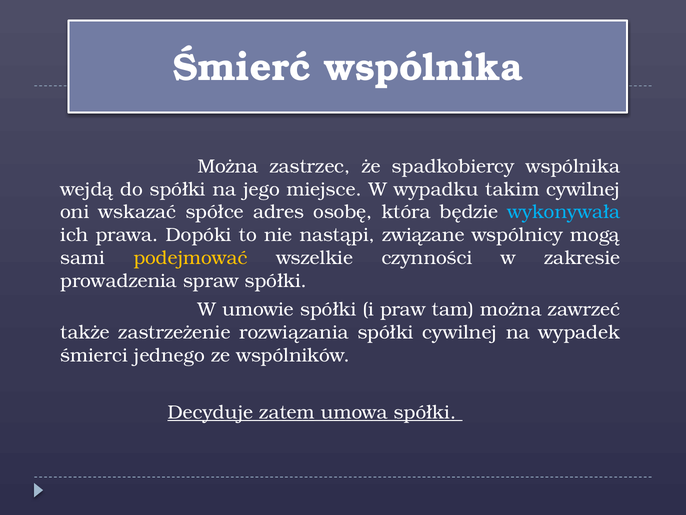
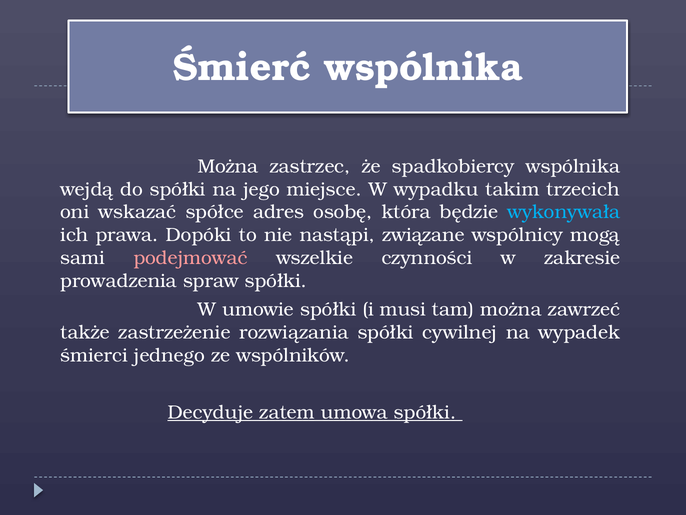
takim cywilnej: cywilnej -> trzecich (583, 189)
podejmować colour: yellow -> pink (191, 258)
praw: praw -> musi (403, 309)
